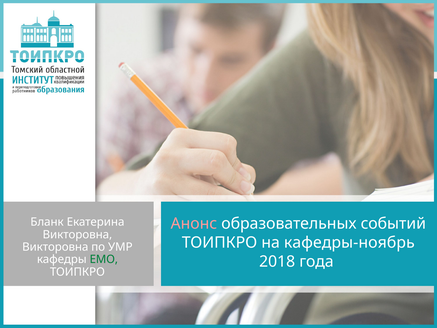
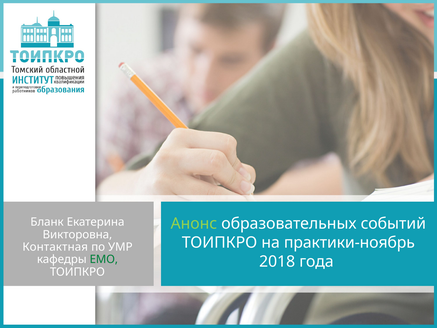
Анонс colour: pink -> light green (194, 223)
кафедры-ноябрь: кафедры-ноябрь -> практики-ноябрь (349, 242)
Викторовна: Викторовна -> Контактная (55, 247)
